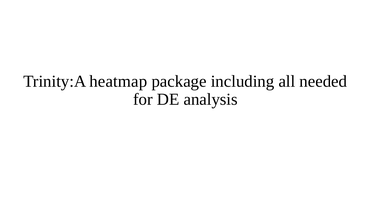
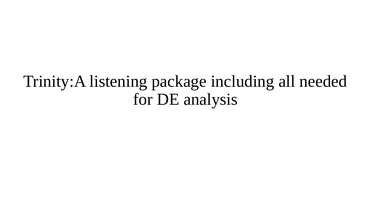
heatmap: heatmap -> listening (118, 81)
